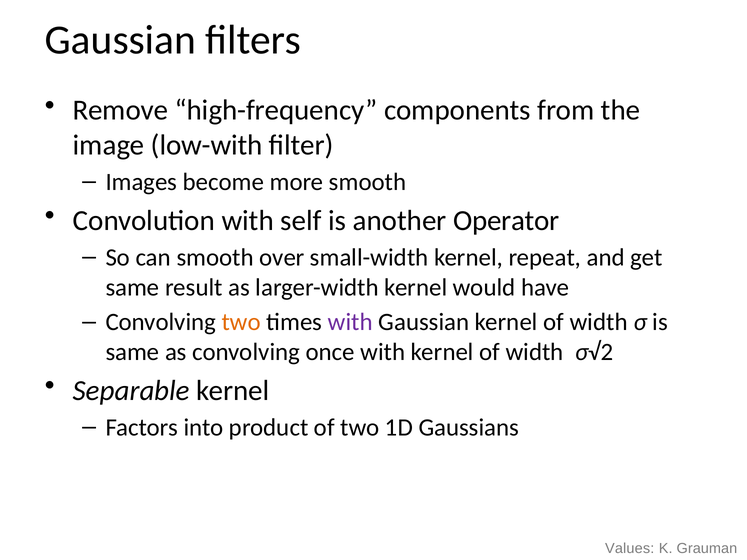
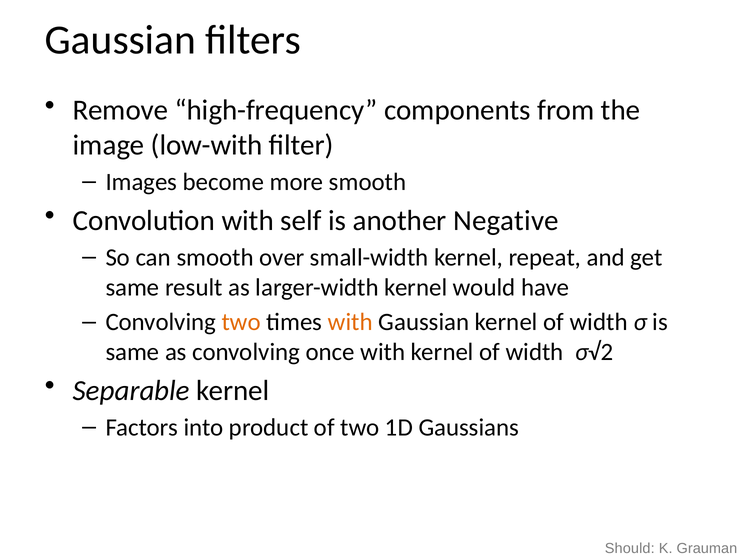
Operator: Operator -> Negative (506, 221)
with colour: purple -> orange (350, 322)
Values: Values -> Should (630, 549)
